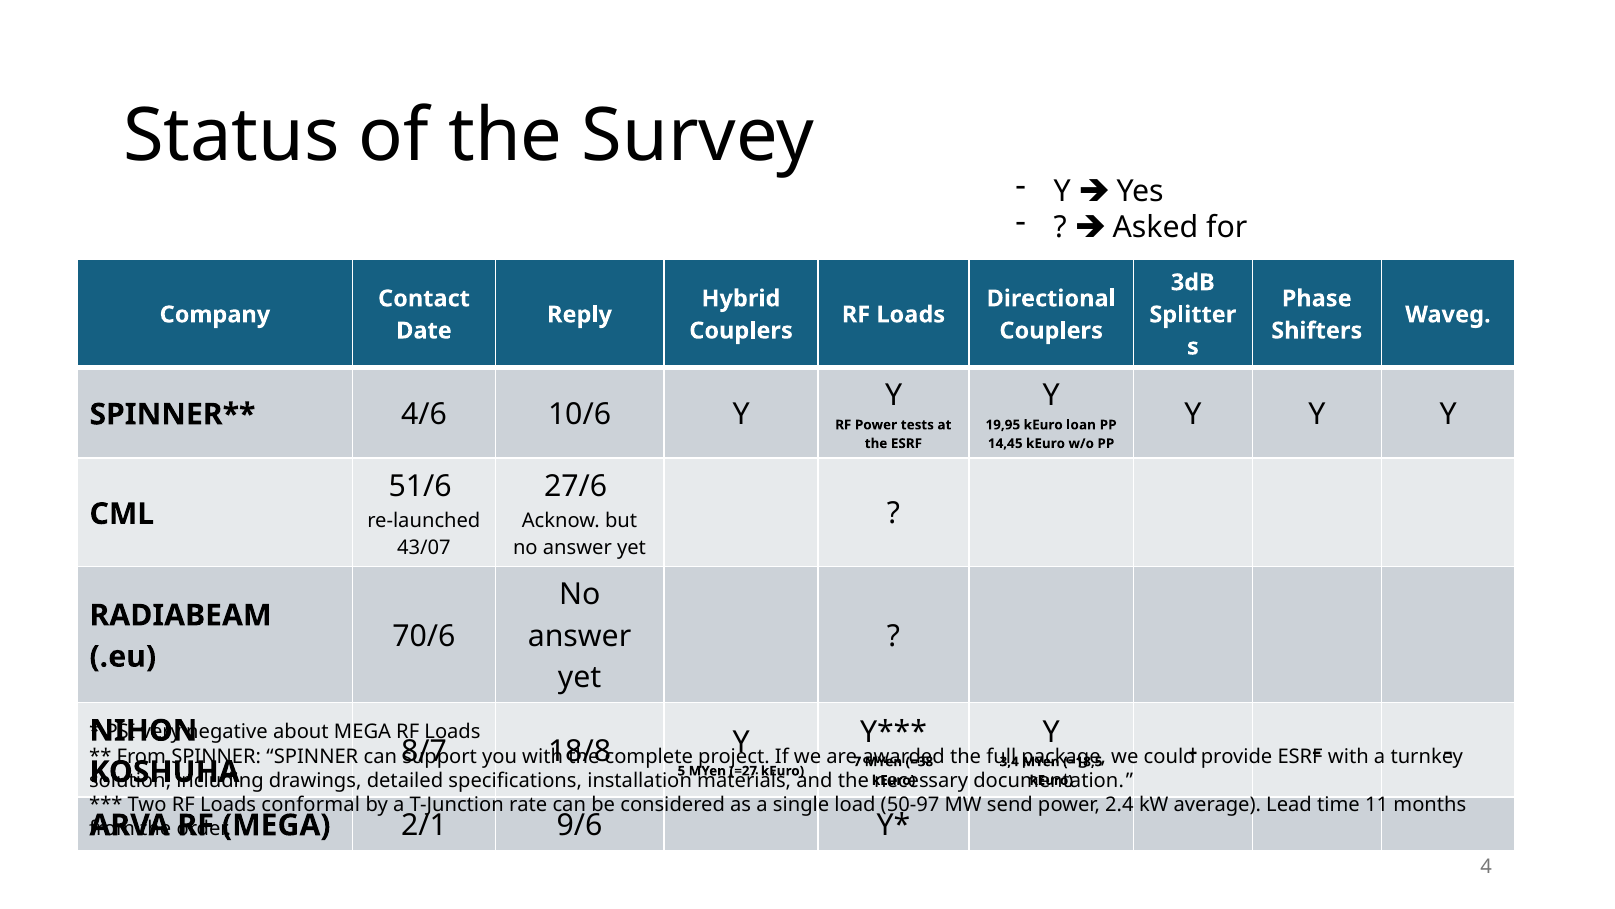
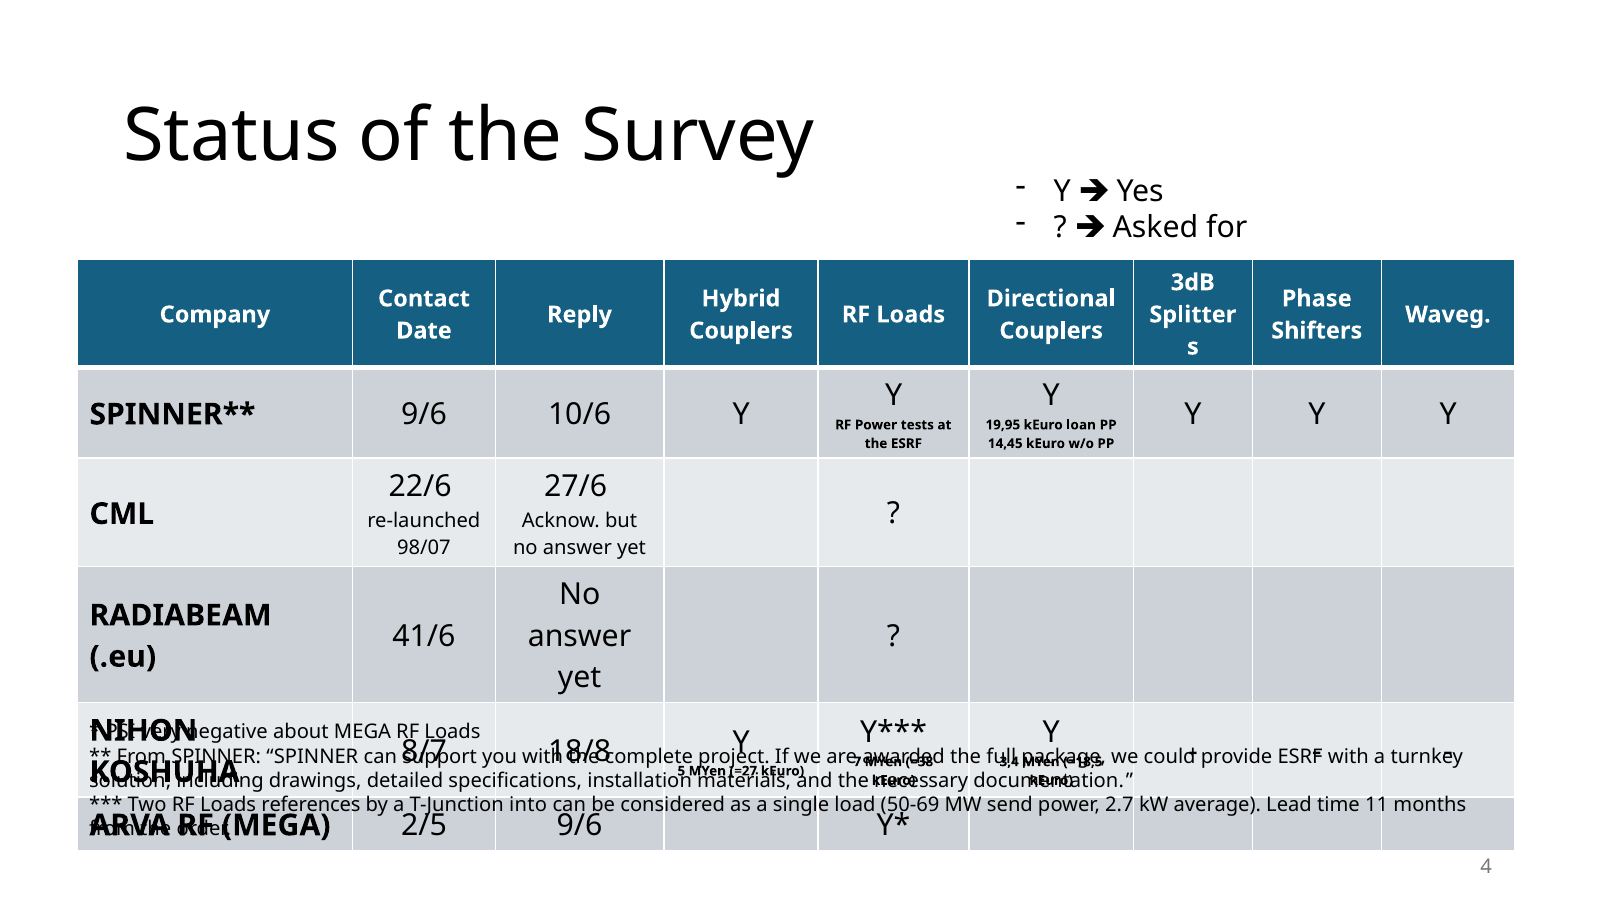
4/6: 4/6 -> 9/6 (424, 414)
51/6: 51/6 -> 22/6 (420, 486)
43/07: 43/07 -> 98/07 (424, 548)
70/6: 70/6 -> 41/6 (424, 636)
conformal: conformal -> references (311, 804)
rate: rate -> into (528, 804)
50-97: 50-97 -> 50-69 (910, 804)
2.4: 2.4 -> 2.7 (1119, 804)
2/1: 2/1 -> 2/5 (424, 825)
